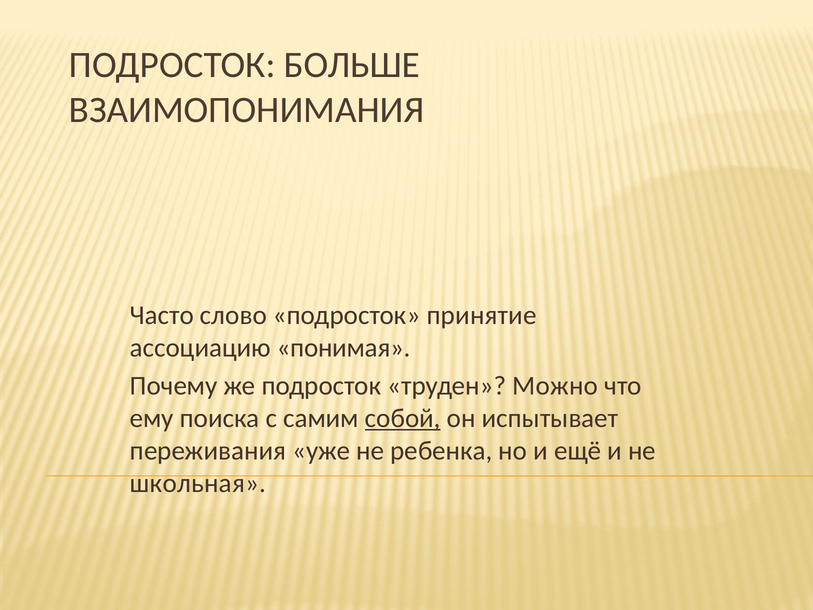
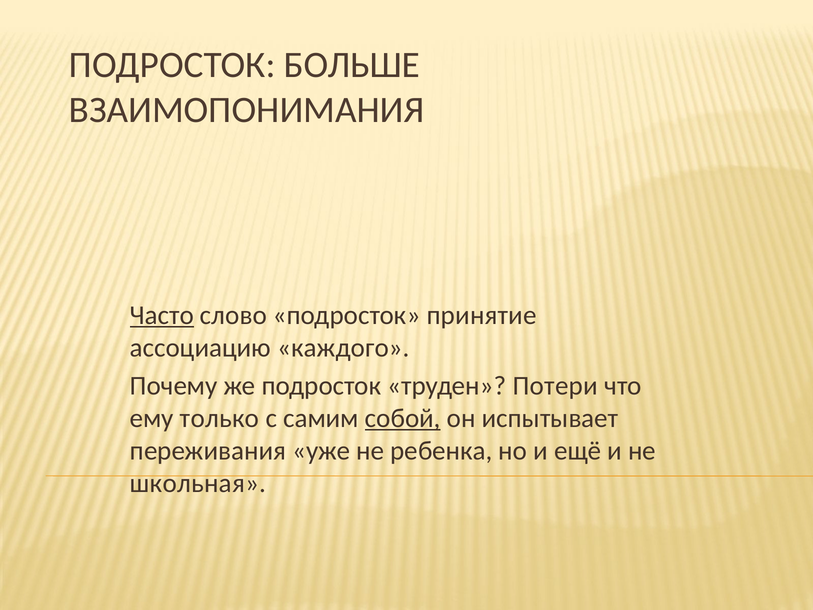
Часто underline: none -> present (162, 315)
понимая: понимая -> каждого (343, 347)
Можно: Можно -> Потери (555, 385)
поиска: поиска -> только (219, 418)
